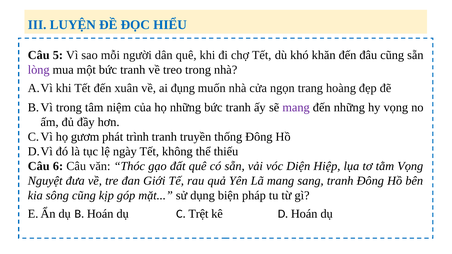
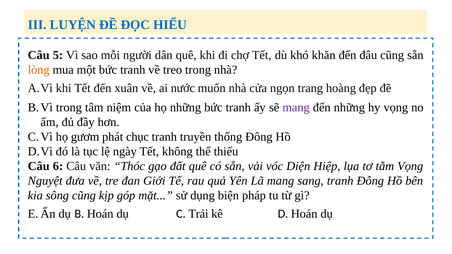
lòng colour: purple -> orange (39, 70)
đụng: đụng -> nước (183, 88)
trình: trình -> chục (138, 137)
Trệt: Trệt -> Trải (198, 214)
